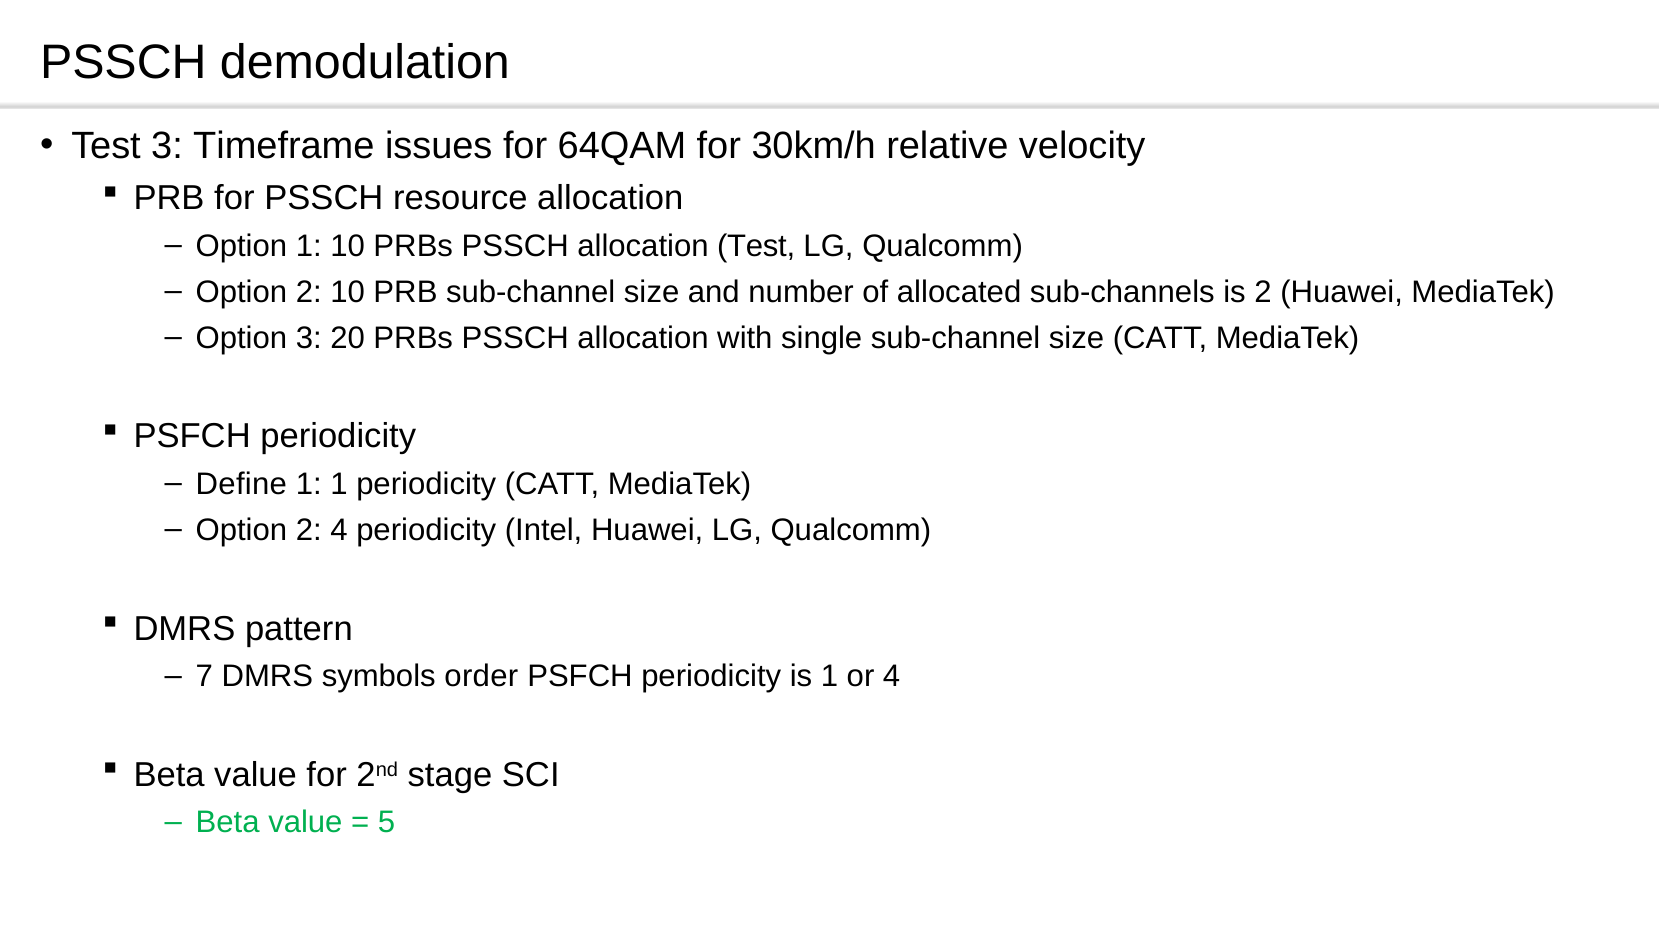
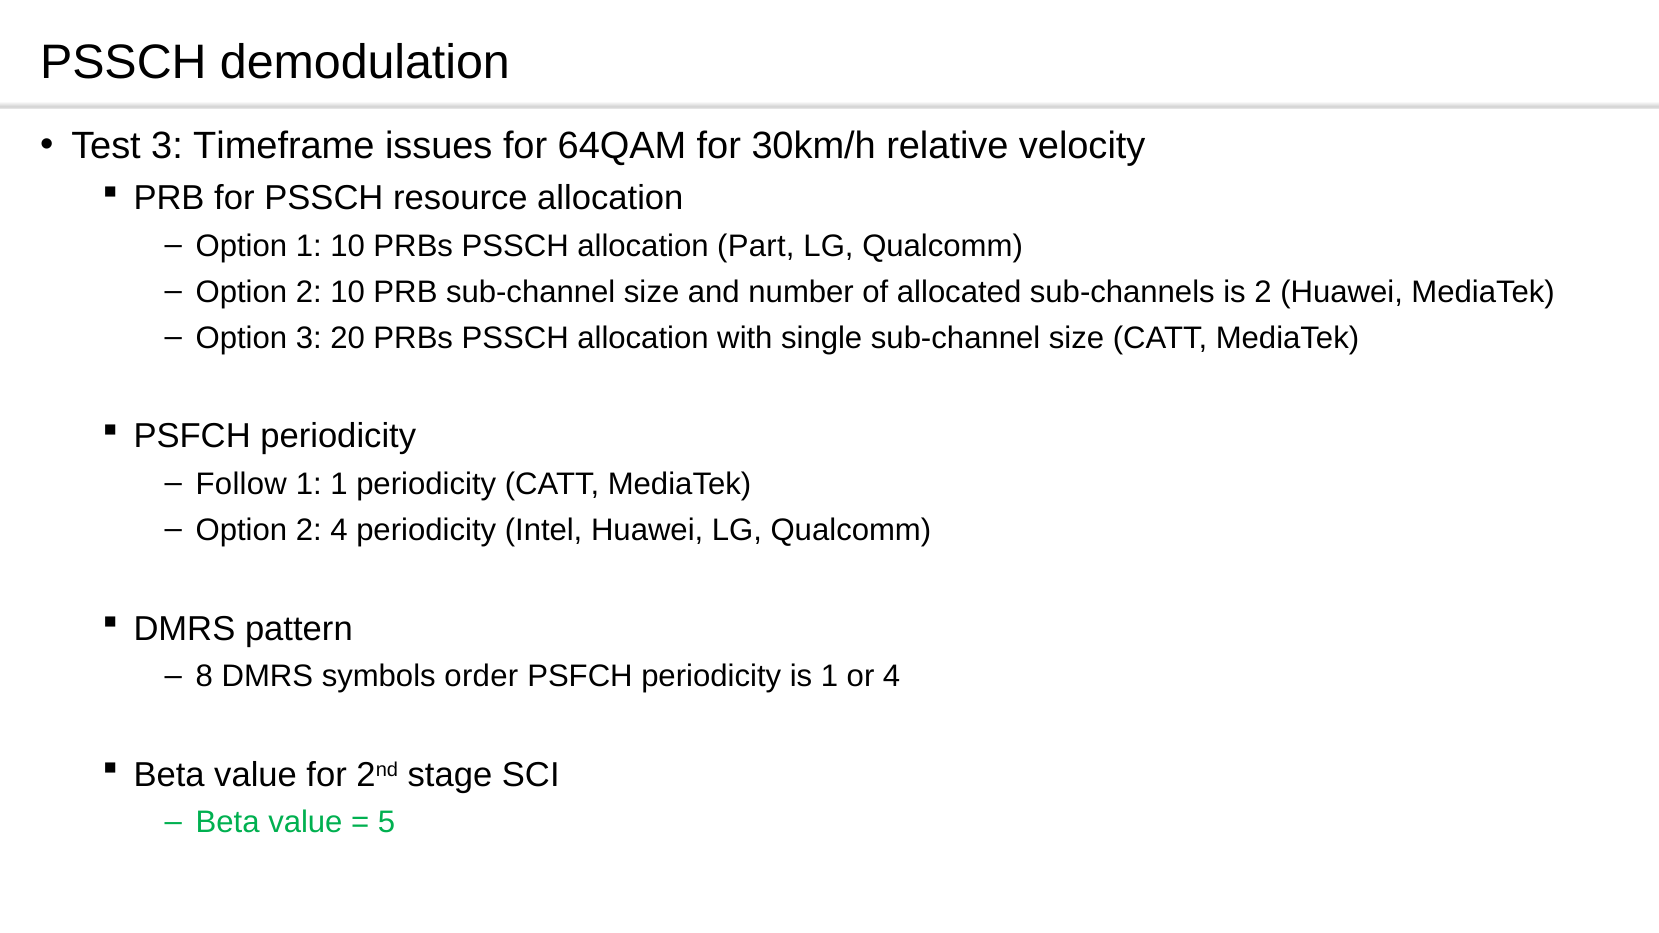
allocation Test: Test -> Part (756, 246)
Define: Define -> Follow (241, 484)
7: 7 -> 8 (204, 677)
